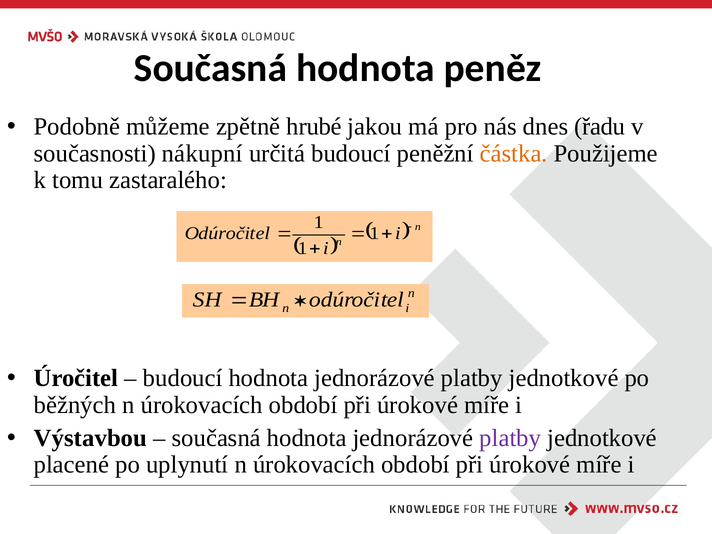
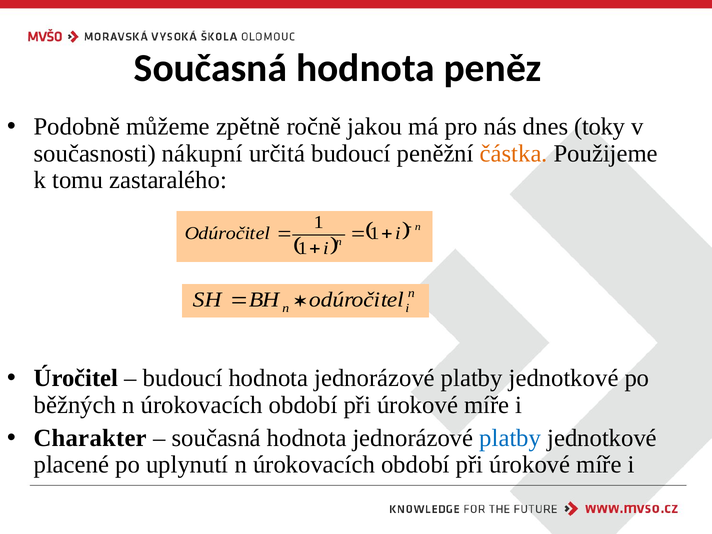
hrubé: hrubé -> ročně (314, 127)
řadu: řadu -> toky (600, 127)
Výstavbou: Výstavbou -> Charakter (90, 438)
platby colour: purple -> blue (510, 438)
